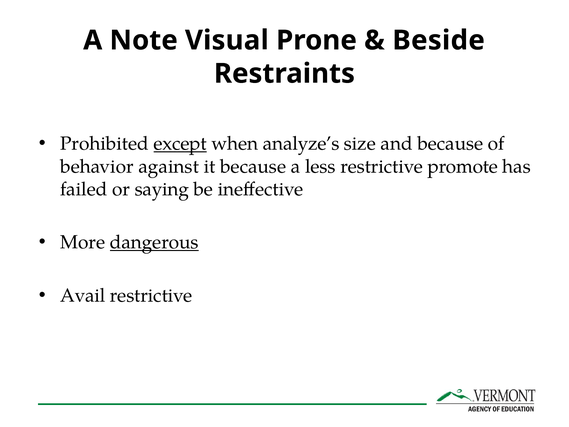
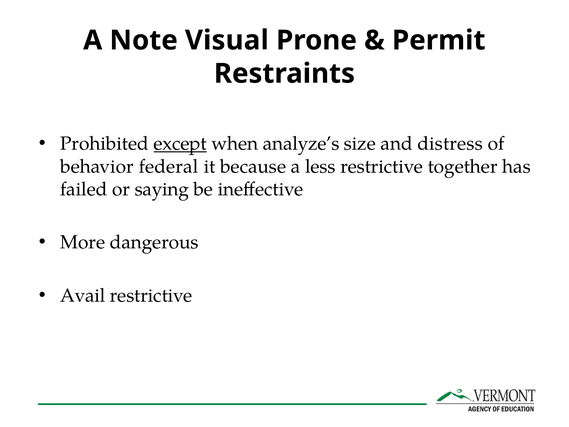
Beside: Beside -> Permit (439, 40)
and because: because -> distress (450, 144)
against: against -> federal (169, 166)
promote: promote -> together (463, 166)
dangerous underline: present -> none (154, 242)
